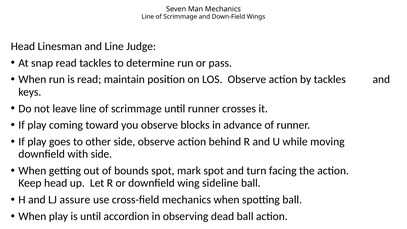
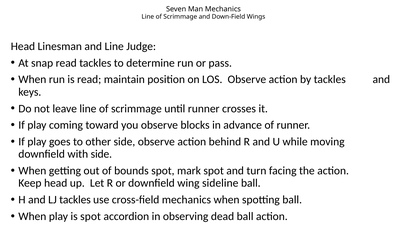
LJ assure: assure -> tackles (75, 200)
is until: until -> spot (91, 216)
